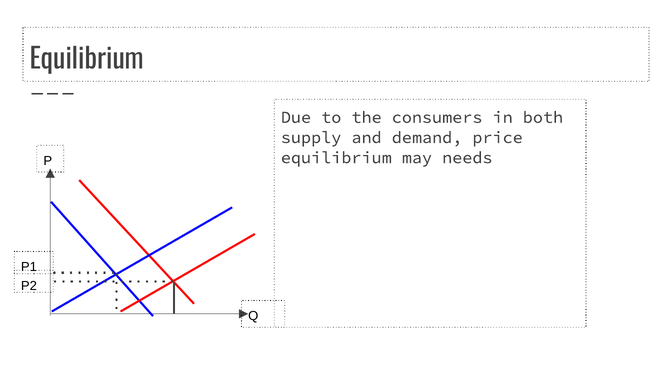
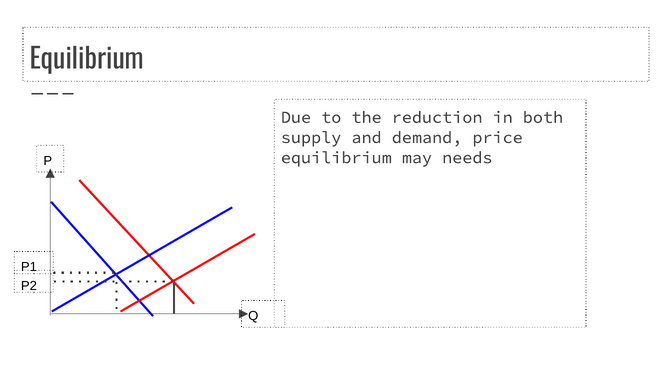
consumers: consumers -> reduction (437, 117)
